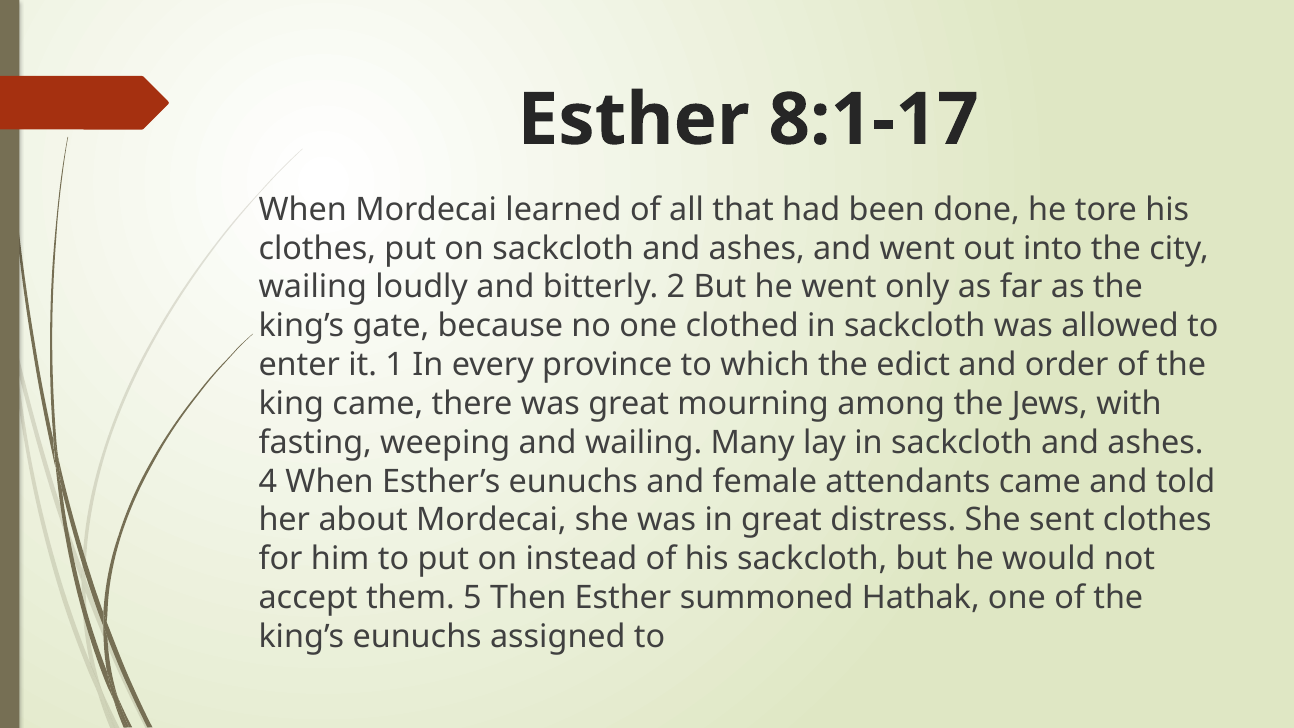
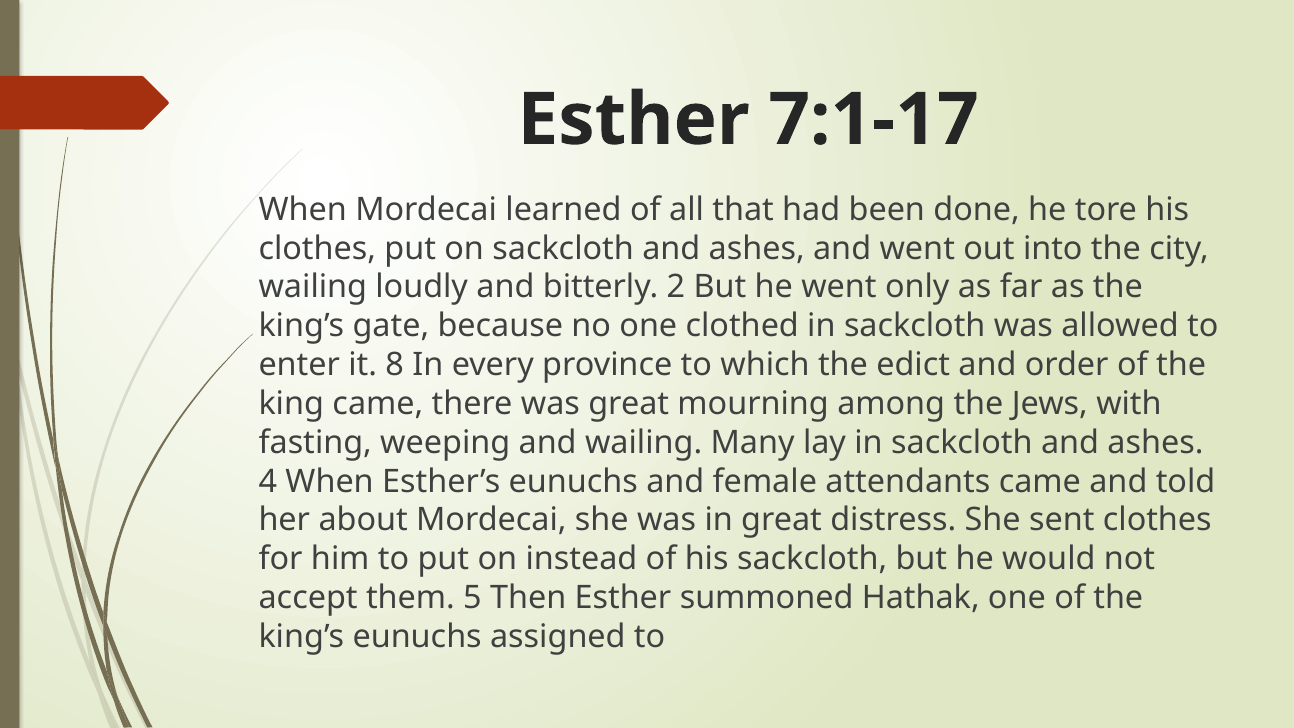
8:1-17: 8:1-17 -> 7:1-17 (874, 120)
1: 1 -> 8 (395, 365)
